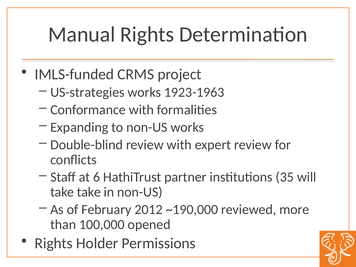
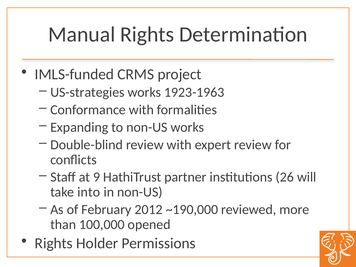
6: 6 -> 9 (97, 177)
35: 35 -> 26 (285, 177)
take take: take -> into (89, 192)
